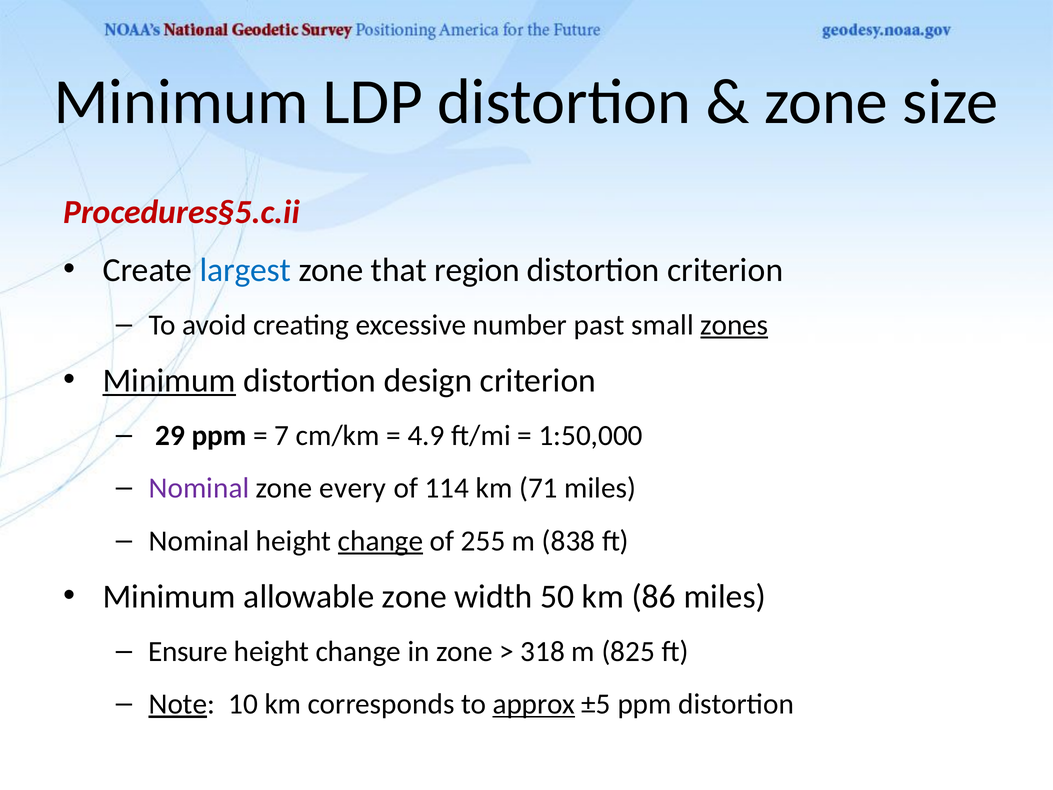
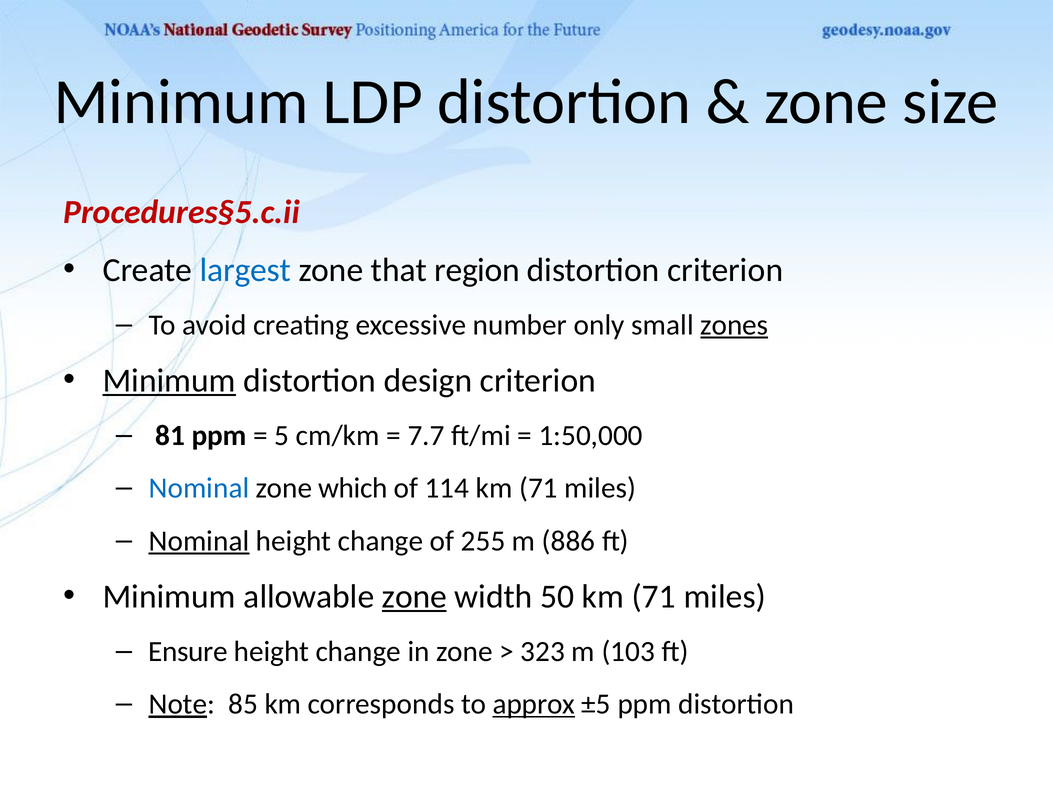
past: past -> only (599, 325)
29: 29 -> 81 (170, 435)
7: 7 -> 5 (282, 435)
4.9: 4.9 -> 7.7 (426, 435)
Nominal colour: purple -> blue (199, 488)
every: every -> which (353, 488)
Nominal underline: none -> present (199, 541)
change underline: present -> none (381, 541)
838: 838 -> 886 (569, 541)
zone underline: none -> present (414, 596)
50 km 86: 86 -> 71 (654, 596)
318: 318 -> 323 (543, 651)
825: 825 -> 103 (628, 651)
10: 10 -> 85 (243, 704)
